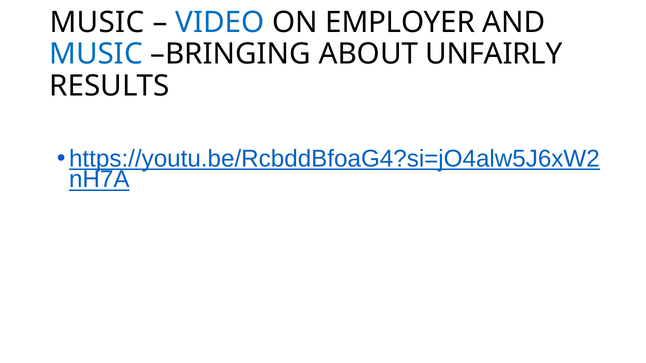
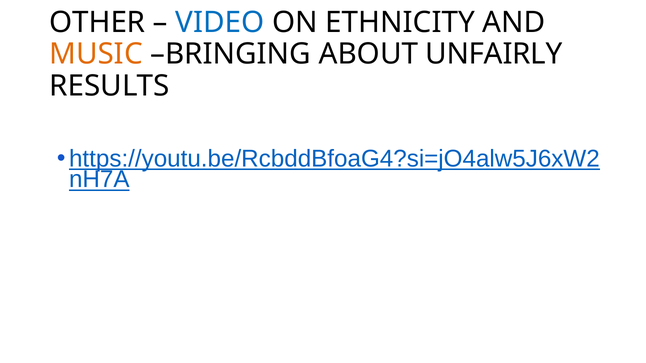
MUSIC: MUSIC -> OTHER (97, 22)
EMPLOYER: EMPLOYER -> ETHNICITY (400, 22)
MUSIC colour: blue -> orange (96, 54)
